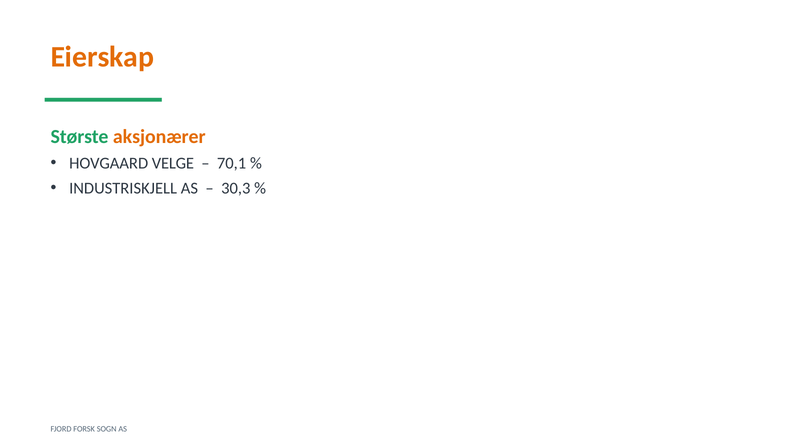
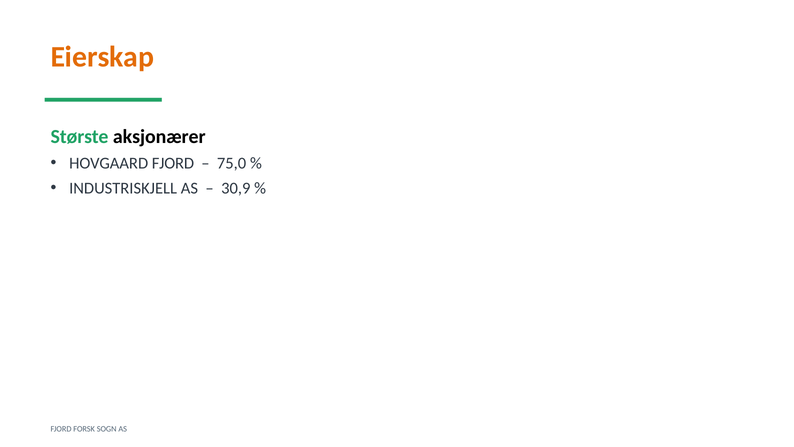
aksjonærer colour: orange -> black (159, 137)
HOVGAARD VELGE: VELGE -> FJORD (173, 163)
70,1: 70,1 -> 75,0 (232, 163)
30,3: 30,3 -> 30,9 (236, 188)
